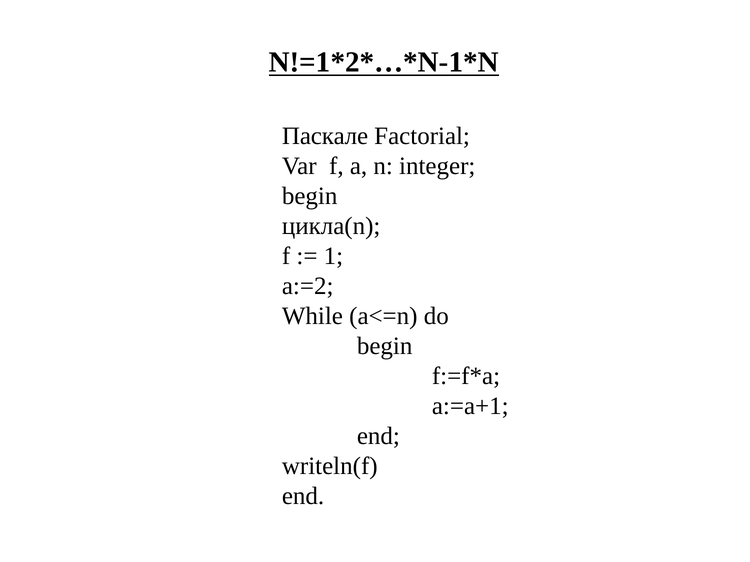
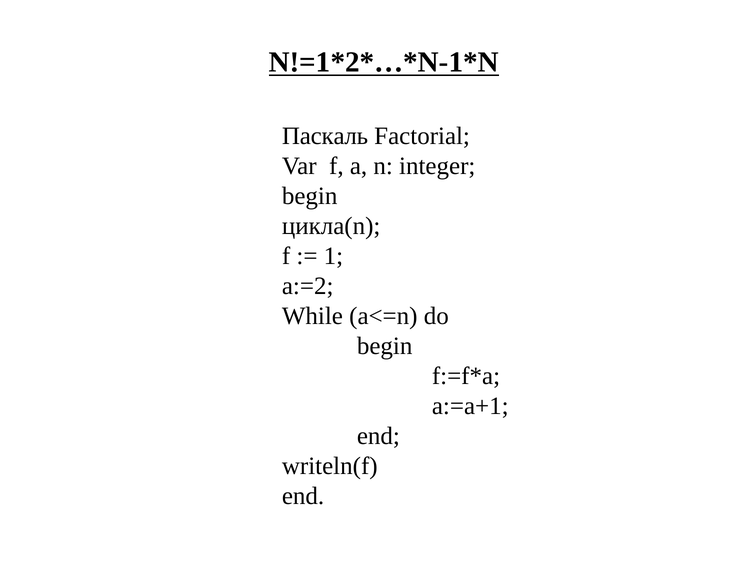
Паскале: Паскале -> Паскаль (325, 136)
